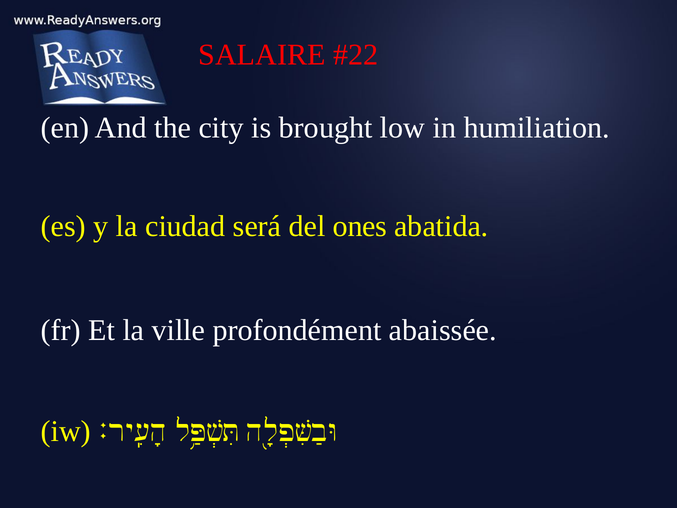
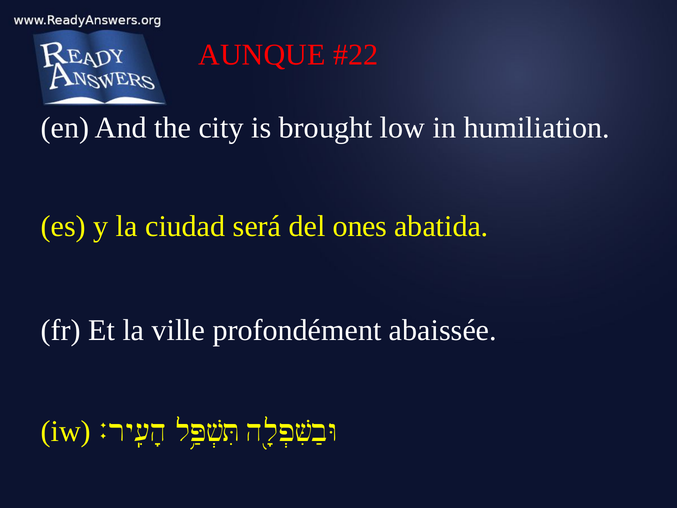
SALAIRE: SALAIRE -> AUNQUE (262, 55)
